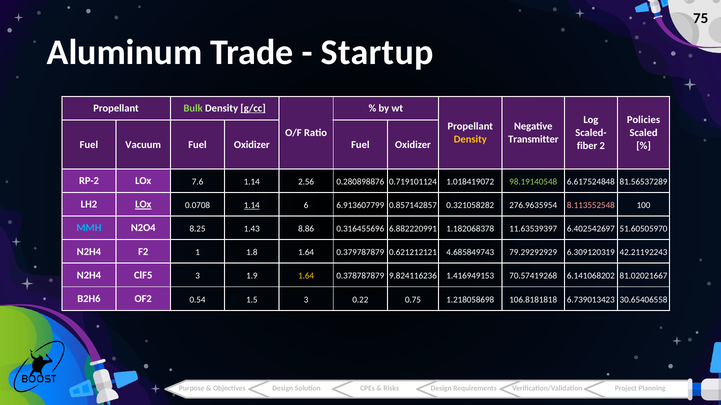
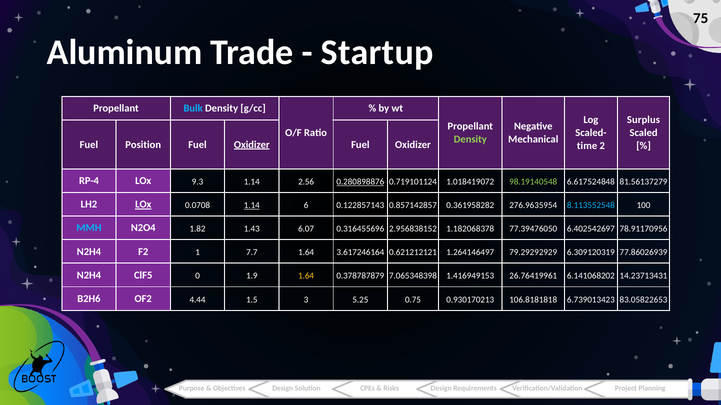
Bulk colour: light green -> light blue (193, 108)
g/cc underline: present -> none (253, 108)
Policies: Policies -> Surplus (643, 120)
Density colour: yellow -> light green (470, 139)
Transmitter: Transmitter -> Mechanical (533, 139)
Vacuum: Vacuum -> Position (143, 145)
Oxidizer underline: none -> present (252, 145)
fiber: fiber -> time (587, 146)
RP-2: RP-2 -> RP-4 (89, 181)
7.6: 7.6 -> 9.3 (198, 182)
0.280898876 underline: none -> present (360, 182)
81.56537289: 81.56537289 -> 81.56137279 (643, 182)
6.913607799: 6.913607799 -> 0.122857143 (360, 206)
0.321058282: 0.321058282 -> 0.361958282 (470, 206)
8.113552548 colour: pink -> light blue (591, 206)
8.25: 8.25 -> 1.82 (198, 229)
8.86: 8.86 -> 6.07 (306, 229)
6.882220991: 6.882220991 -> 2.956838152 (413, 229)
11.63539397: 11.63539397 -> 77.39476050 (533, 229)
51.60505970: 51.60505970 -> 78.91170956 (643, 229)
1.8: 1.8 -> 7.7 (252, 253)
0.379787879: 0.379787879 -> 3.617246164 (360, 253)
4.685849743: 4.685849743 -> 1.264146497 (470, 253)
42.21192243: 42.21192243 -> 77.86026939 (643, 253)
ClF5 3: 3 -> 0 (198, 276)
9.824116236: 9.824116236 -> 7.065348398 (413, 276)
70.57419268: 70.57419268 -> 26.76419961 (533, 276)
81.02021667: 81.02021667 -> 14.23713431 (643, 276)
0.54: 0.54 -> 4.44 (198, 300)
0.22: 0.22 -> 5.25 (360, 300)
1.218058698: 1.218058698 -> 0.930170213 (470, 300)
30.65406558: 30.65406558 -> 83.05822653 (643, 300)
